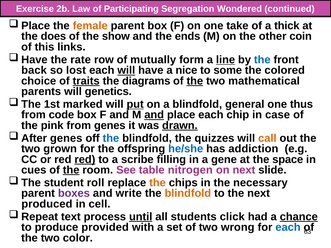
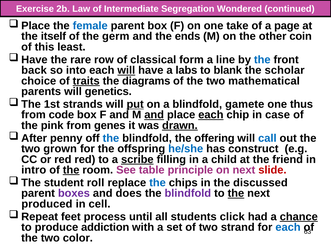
Participating: Participating -> Intermediate (131, 9)
female colour: orange -> blue (90, 26)
thick: thick -> page (287, 26)
does: does -> itself (53, 36)
show: show -> germ (116, 36)
links: links -> least (71, 47)
rate: rate -> rare (81, 60)
mutually: mutually -> classical (153, 60)
line underline: present -> none (226, 60)
lost: lost -> into (76, 70)
nice: nice -> labs (186, 70)
some: some -> blank (228, 70)
colored: colored -> scholar (285, 70)
the underline: present -> none (195, 81)
marked: marked -> strands (83, 104)
general: general -> gamete (245, 104)
each underline: none -> present (211, 115)
genes: genes -> penny (66, 138)
quizzes: quizzes -> offering (214, 138)
call colour: orange -> blue (267, 138)
addiction: addiction -> construct (253, 149)
red underline: present -> none (85, 160)
scribe underline: none -> present (137, 160)
gene: gene -> child (224, 160)
space: space -> friend (288, 160)
cues: cues -> intro (34, 170)
nitrogen: nitrogen -> principle (190, 170)
slide colour: black -> red (272, 170)
the colour: orange -> blue (158, 183)
necessary: necessary -> discussed (260, 183)
write: write -> does (129, 194)
blindfold colour: orange -> purple (188, 194)
the underline: none -> present (236, 194)
text: text -> feet (71, 217)
until underline: present -> none (141, 217)
provided: provided -> addiction (105, 228)
wrong: wrong -> strand (238, 228)
